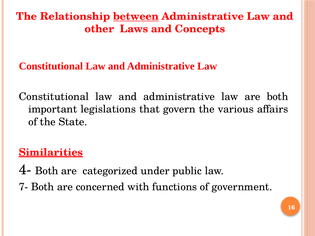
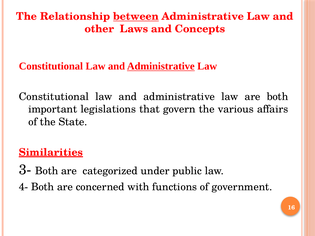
Administrative underline: none -> present (161, 66)
4-: 4- -> 3- (25, 170)
7-: 7- -> 4- (24, 187)
